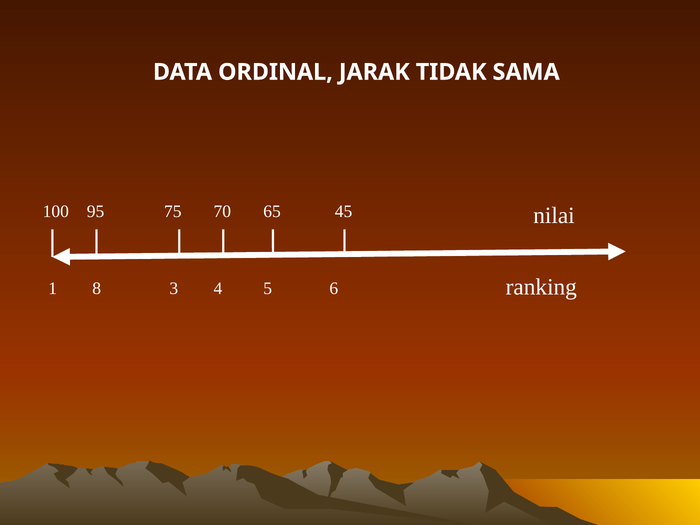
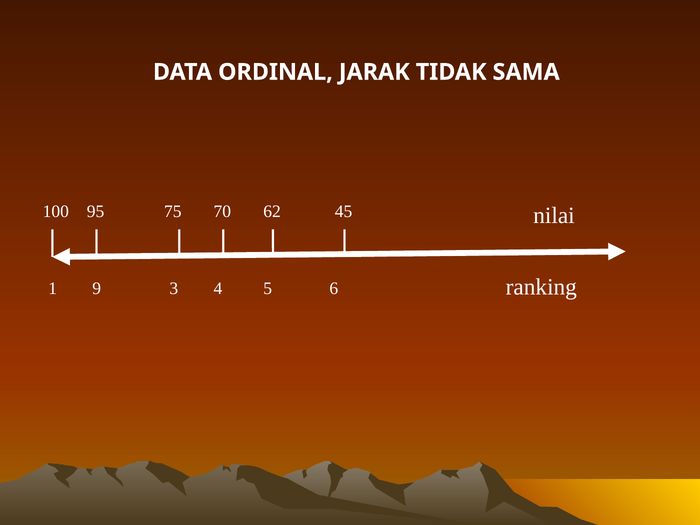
65: 65 -> 62 (272, 211)
8: 8 -> 9 (97, 289)
